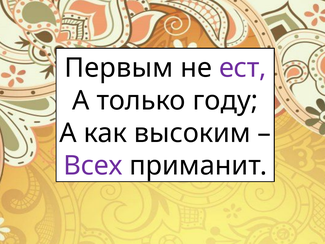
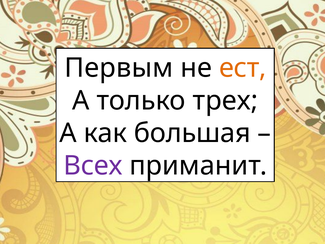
ест colour: purple -> orange (243, 68)
году: году -> трех (225, 100)
высоким: высоким -> большая (192, 133)
